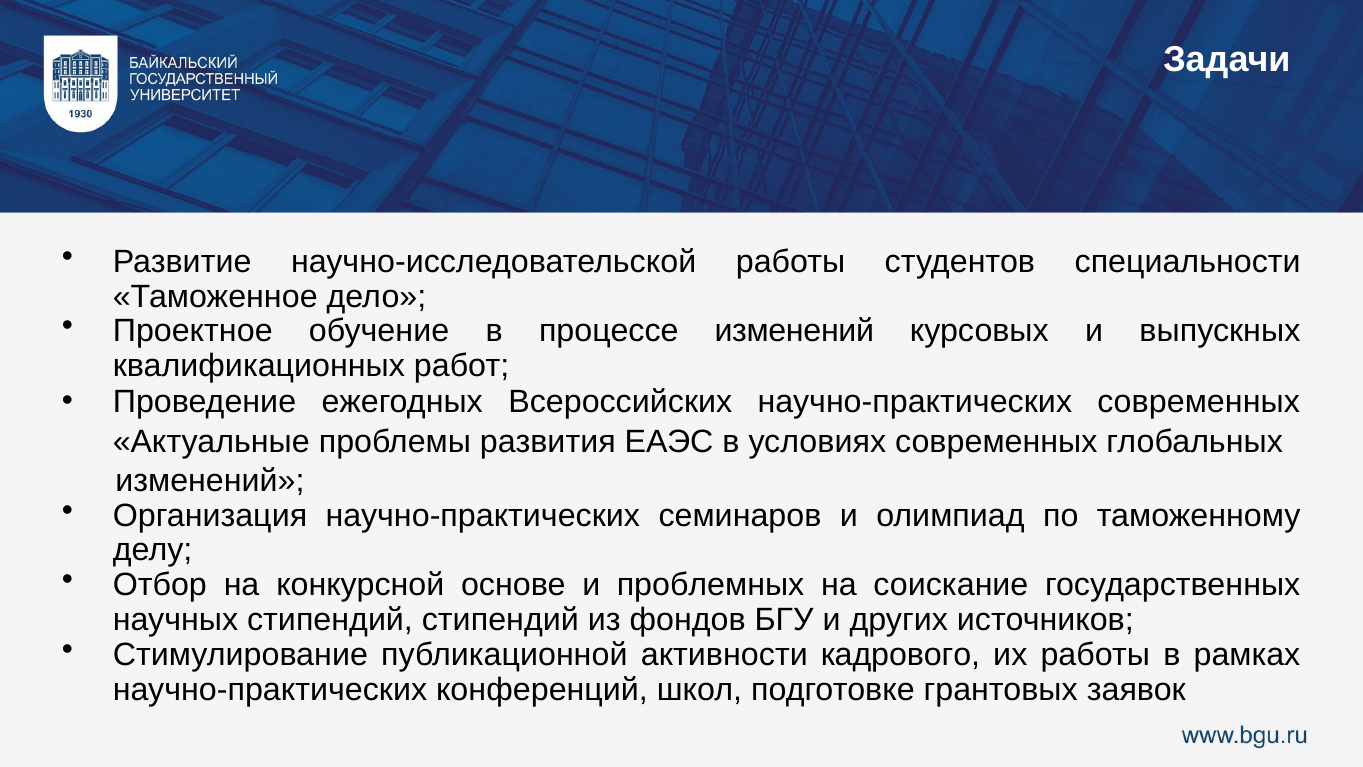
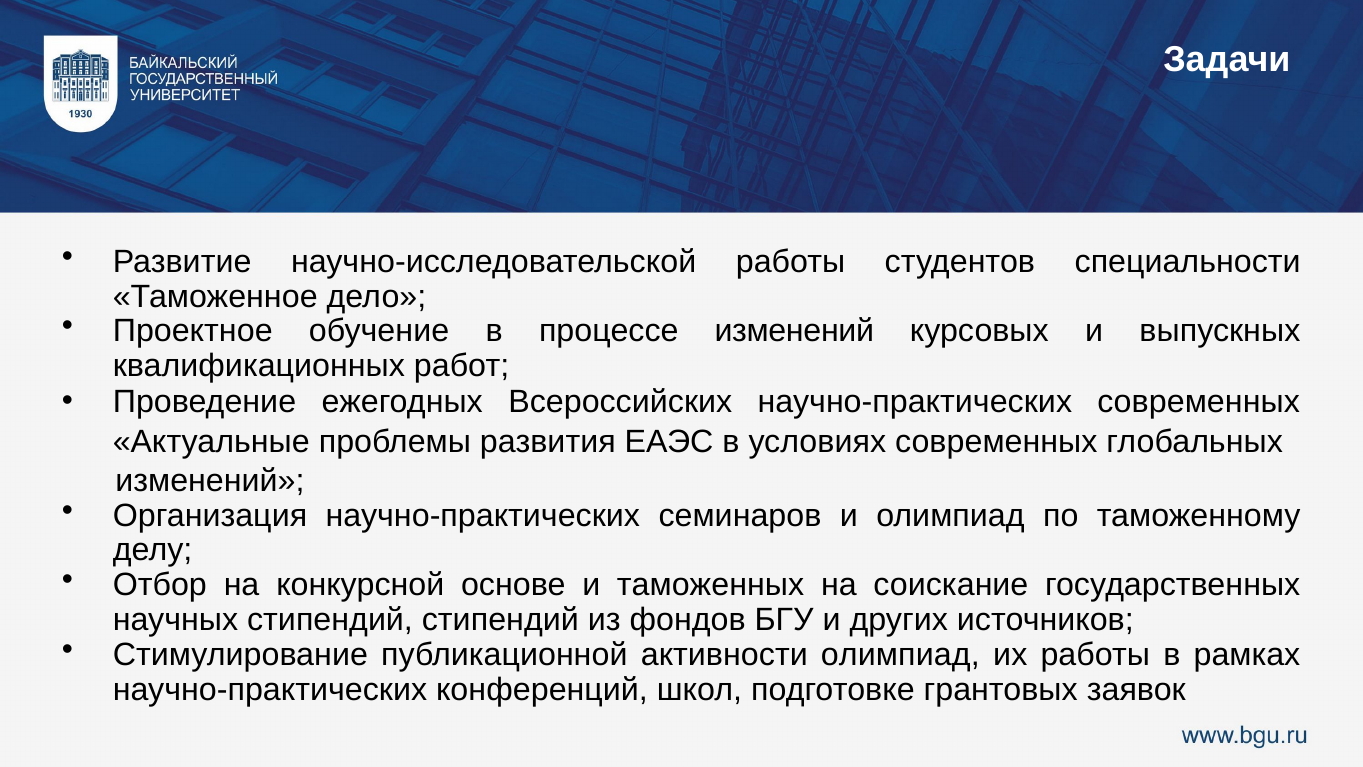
проблемных: проблемных -> таможенных (711, 585)
активности кадрового: кадрового -> олимпиад (900, 654)
